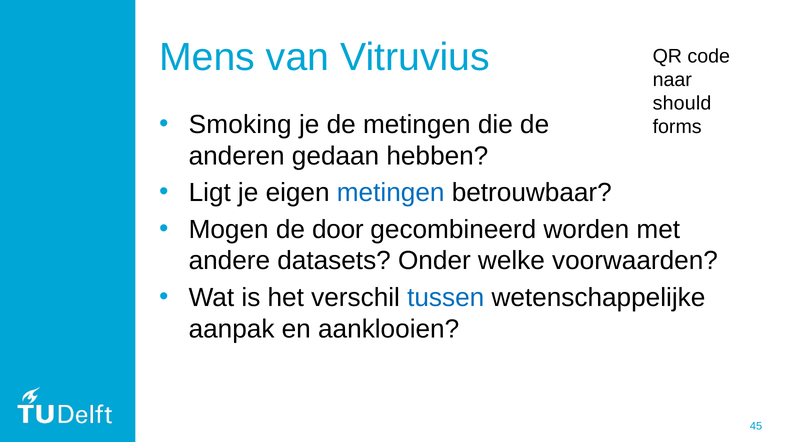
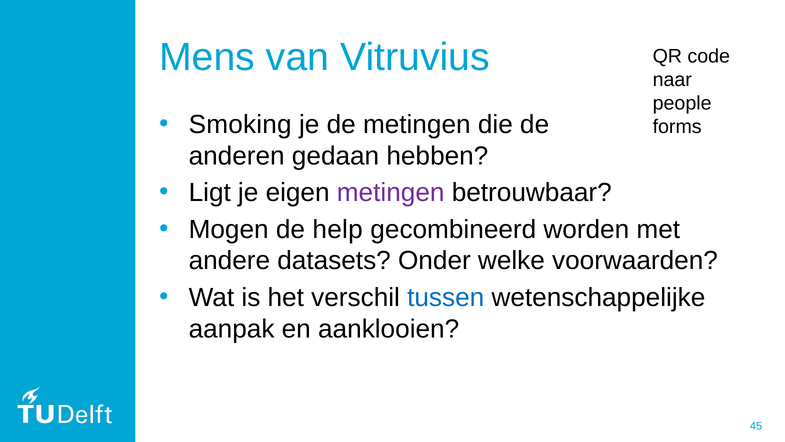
should: should -> people (682, 103)
metingen colour: blue -> purple (391, 193)
door: door -> help (338, 229)
